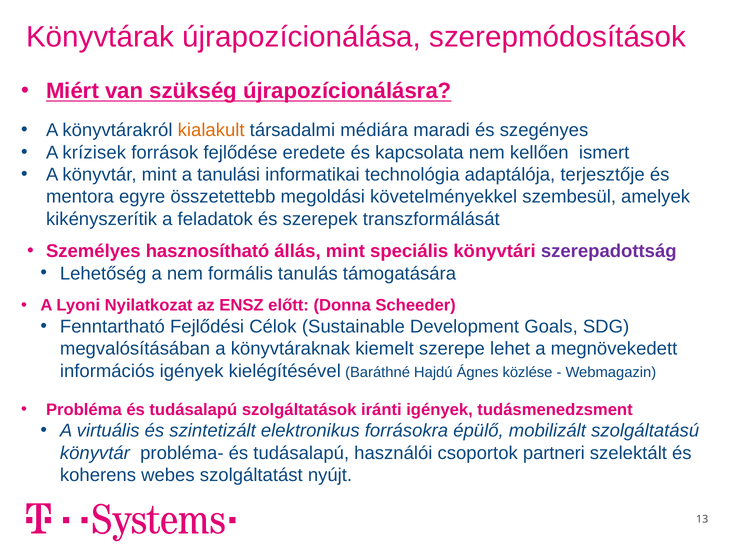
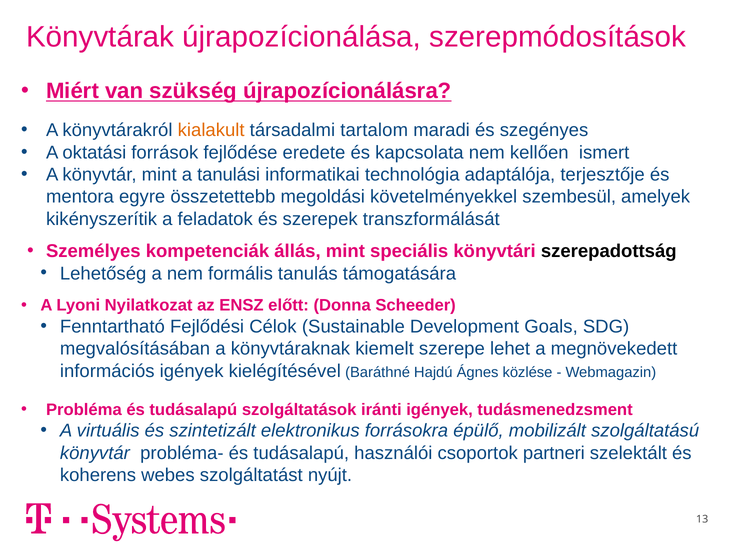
médiára: médiára -> tartalom (374, 130)
krízisek: krízisek -> oktatási (94, 153)
hasznosítható: hasznosítható -> kompetenciák (207, 251)
szerepadottság colour: purple -> black (609, 251)
